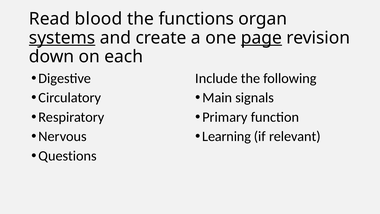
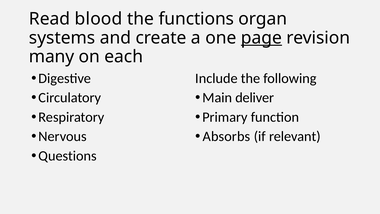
systems underline: present -> none (62, 38)
down: down -> many (52, 57)
signals: signals -> deliver (255, 98)
Learning: Learning -> Absorbs (226, 136)
